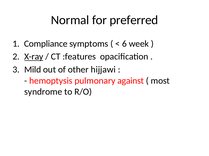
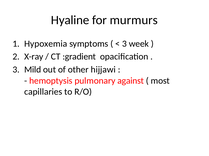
Normal: Normal -> Hyaline (70, 20)
preferred: preferred -> murmurs (134, 20)
Compliance: Compliance -> Hypoxemia (46, 44)
6: 6 -> 3 (124, 44)
X-ray underline: present -> none (34, 57)
:features: :features -> :gradient (79, 57)
syndrome: syndrome -> capillaries (43, 92)
